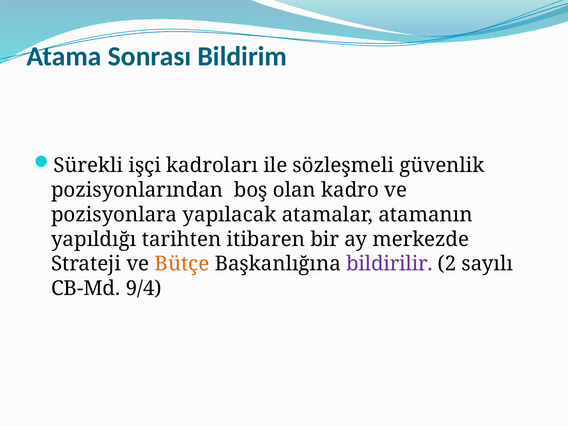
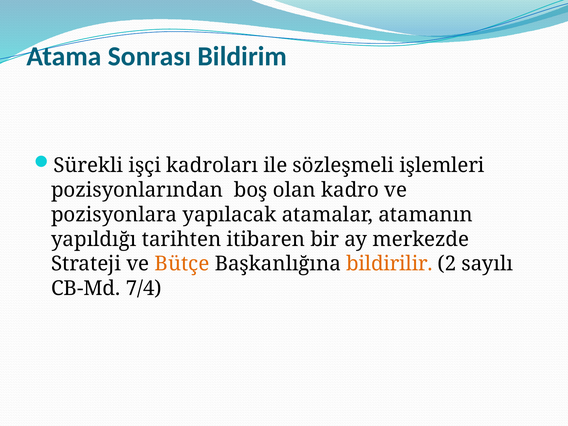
güvenlik: güvenlik -> işlemleri (442, 165)
bildirilir colour: purple -> orange (389, 264)
9/4: 9/4 -> 7/4 (144, 288)
